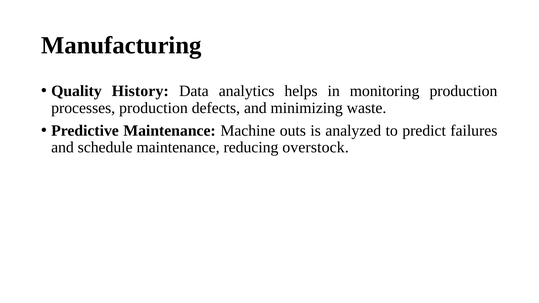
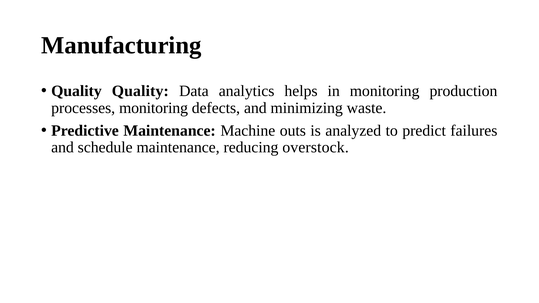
Quality History: History -> Quality (140, 91)
processes production: production -> monitoring (154, 108)
